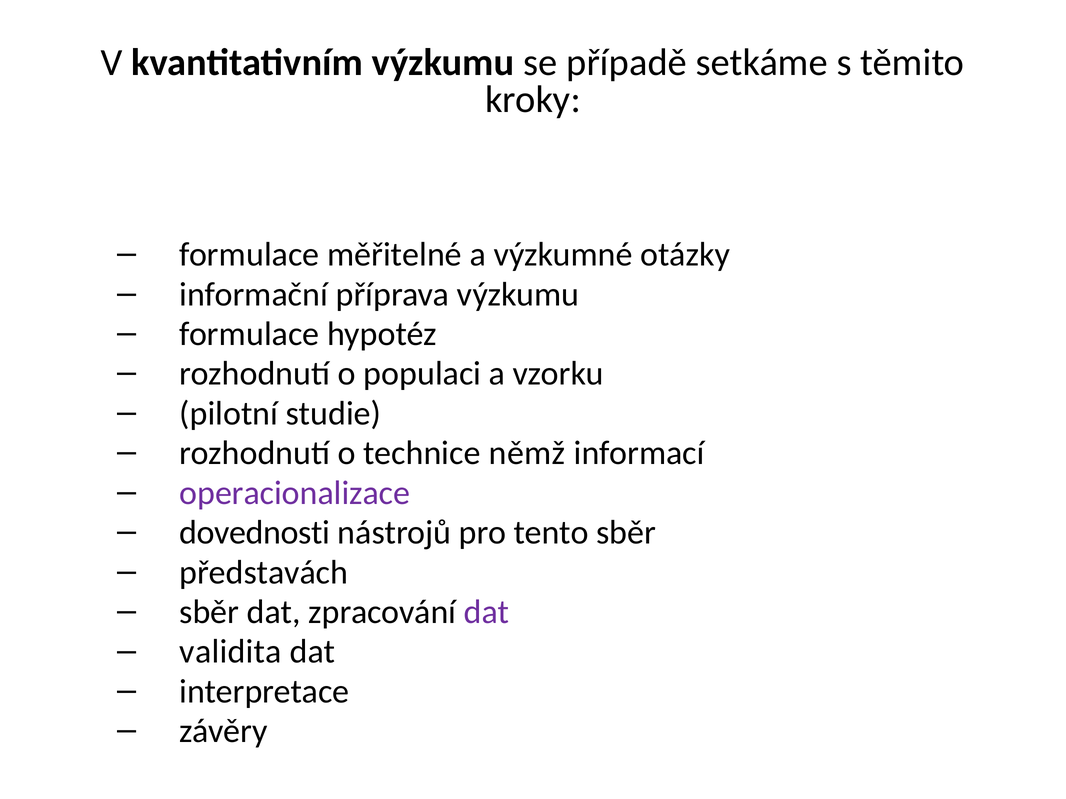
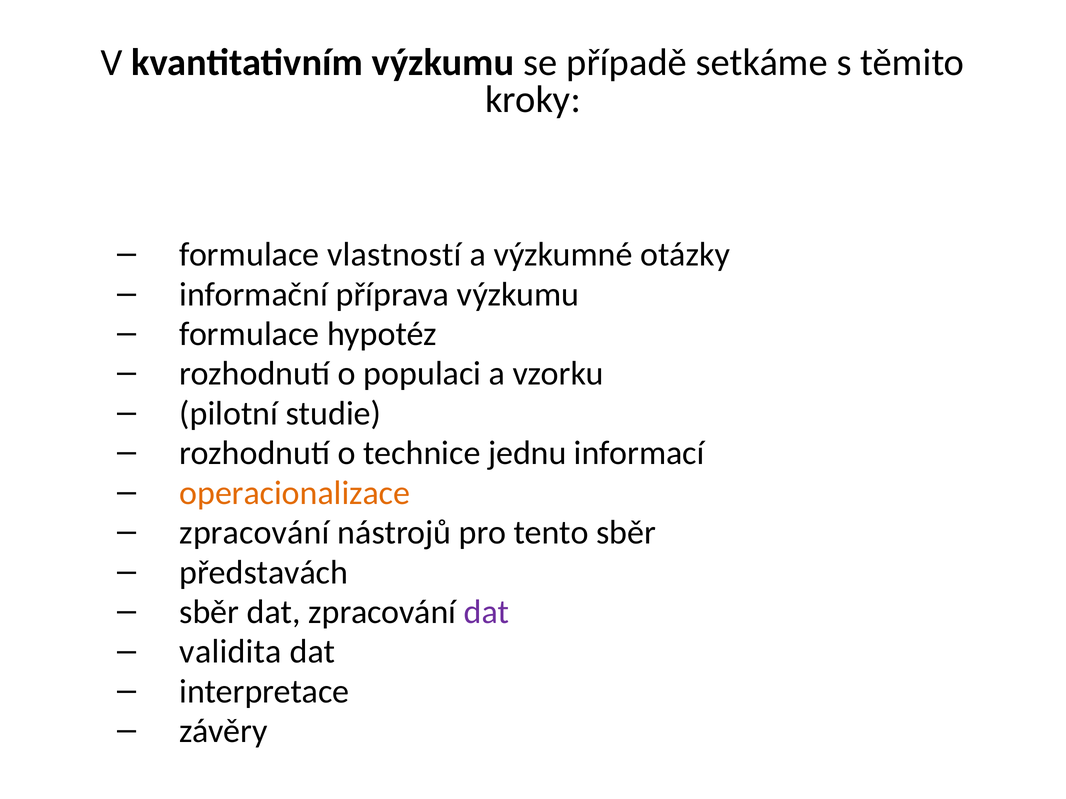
měřitelné: měřitelné -> vlastností (394, 255)
němž: němž -> jednu (527, 453)
operacionalizace colour: purple -> orange (295, 493)
dovednosti: dovednosti -> zpracování (254, 533)
